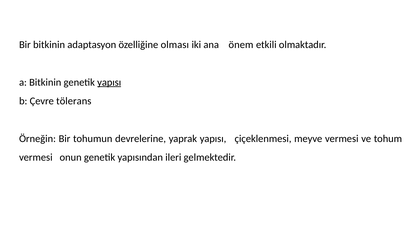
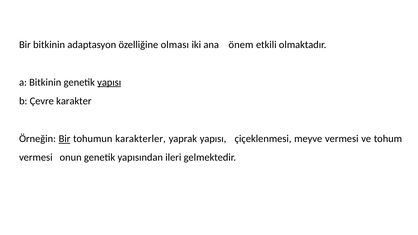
tölerans: tölerans -> karakter (74, 101)
Bir underline: none -> present (65, 139)
devrelerine: devrelerine -> karakterler (141, 139)
